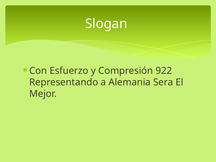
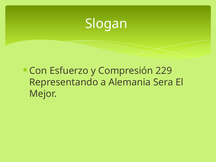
922: 922 -> 229 (164, 71)
